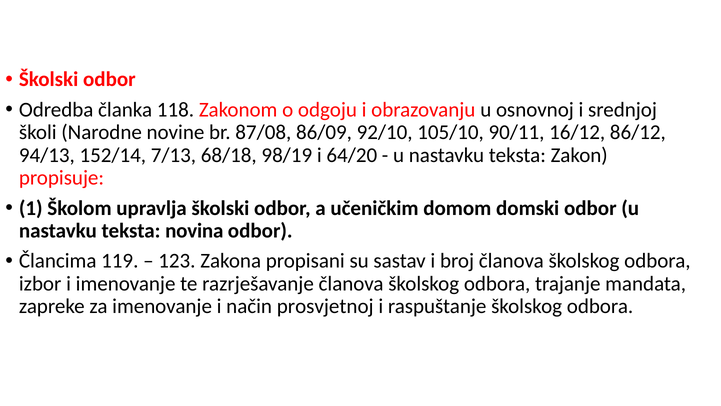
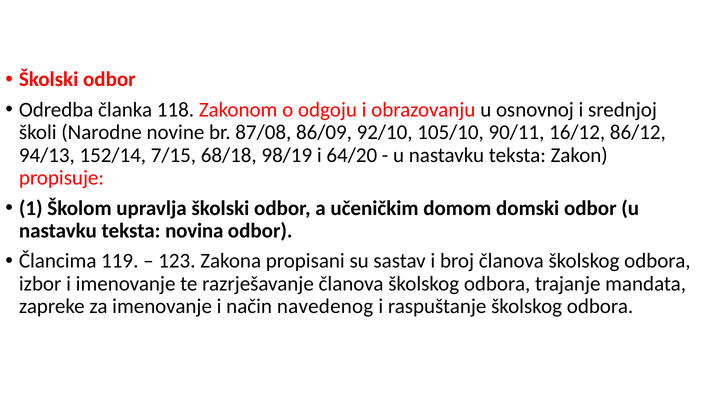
7/13: 7/13 -> 7/15 (173, 155)
prosvjetnoj: prosvjetnoj -> navedenog (325, 306)
